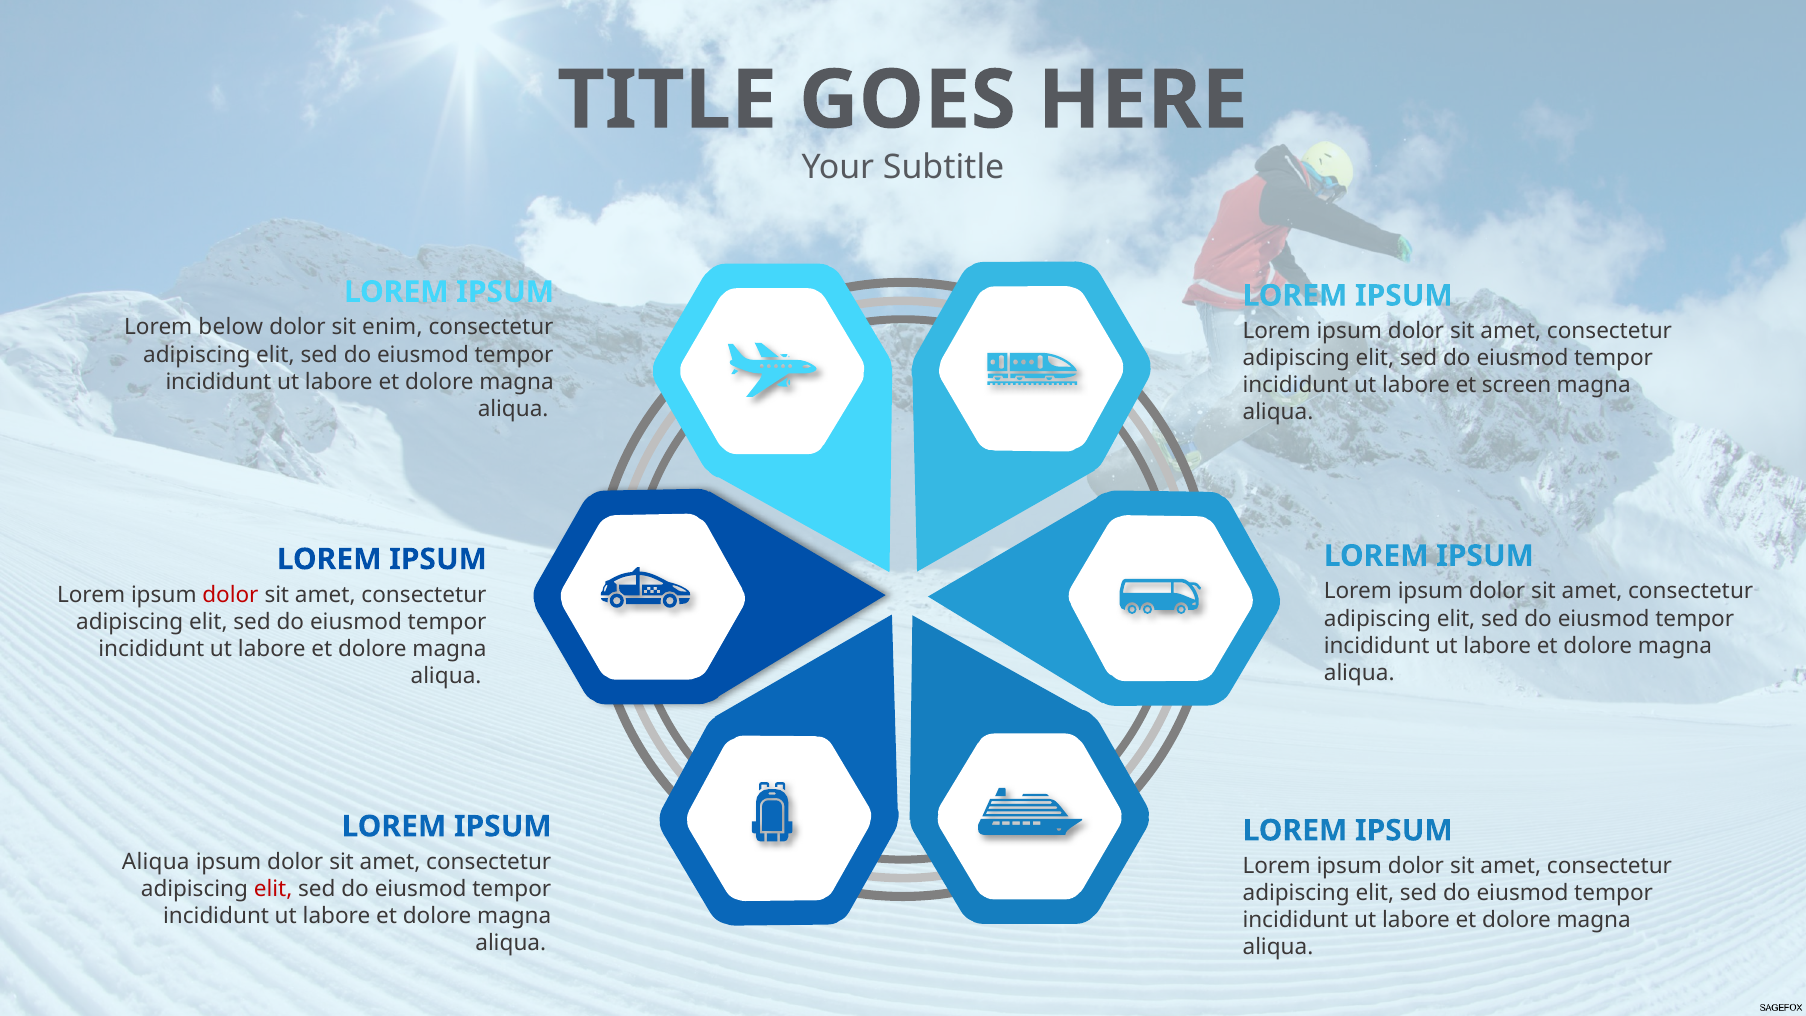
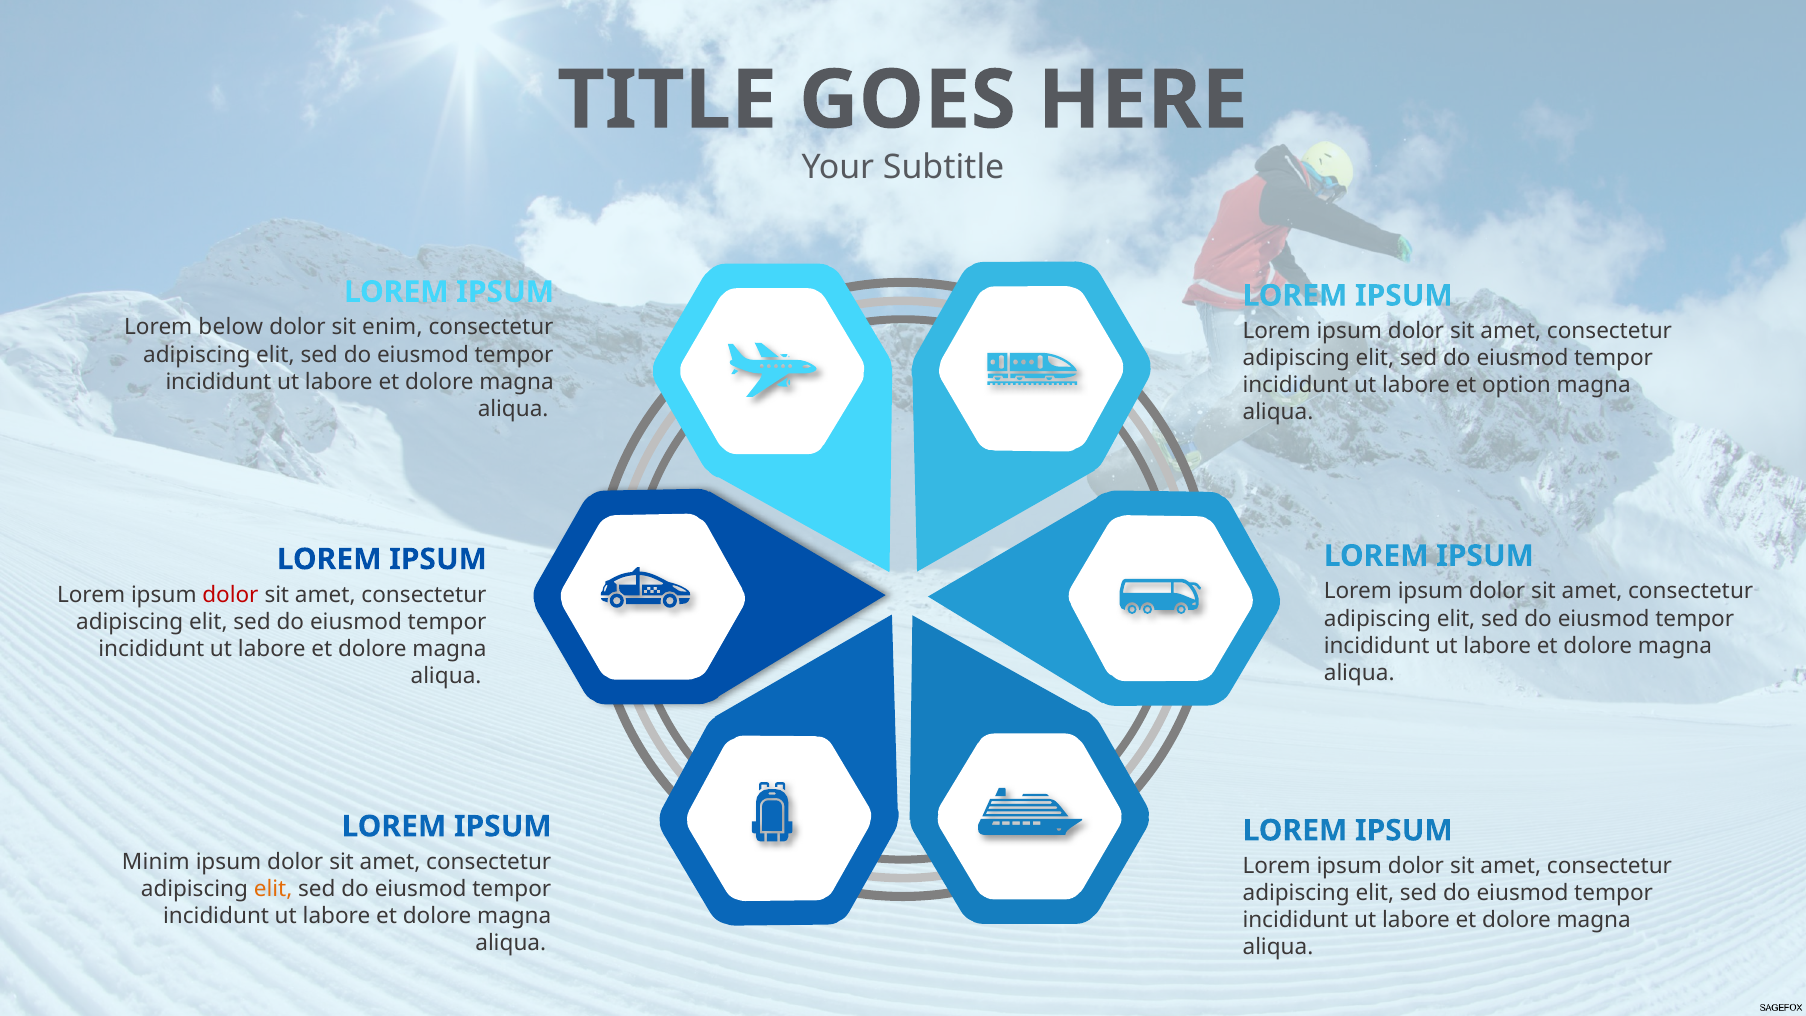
screen: screen -> option (1517, 385)
Aliqua: Aliqua -> Minim (156, 862)
elit colour: red -> orange (273, 889)
